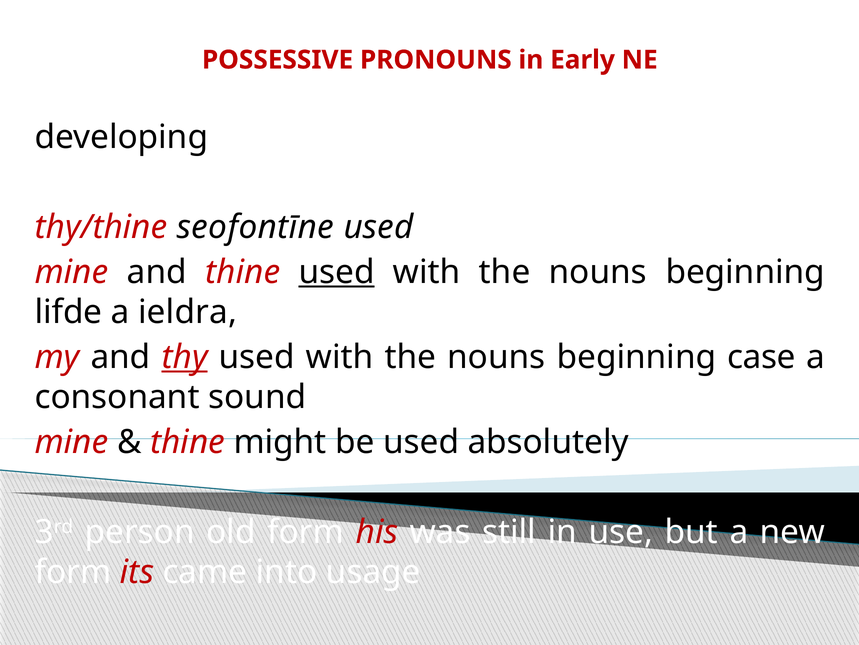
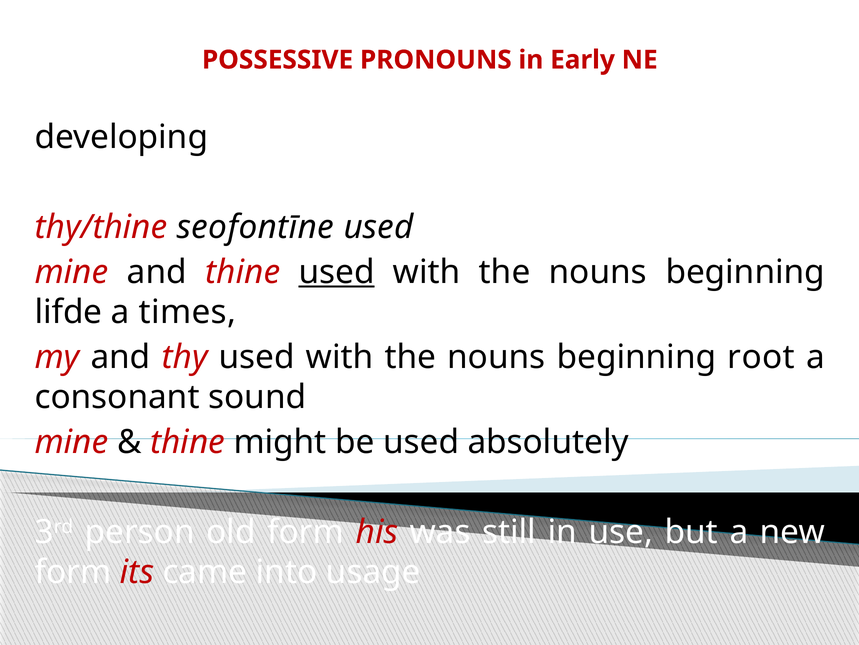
ieldra: ieldra -> times (188, 312)
thy underline: present -> none (185, 357)
case: case -> root (761, 357)
